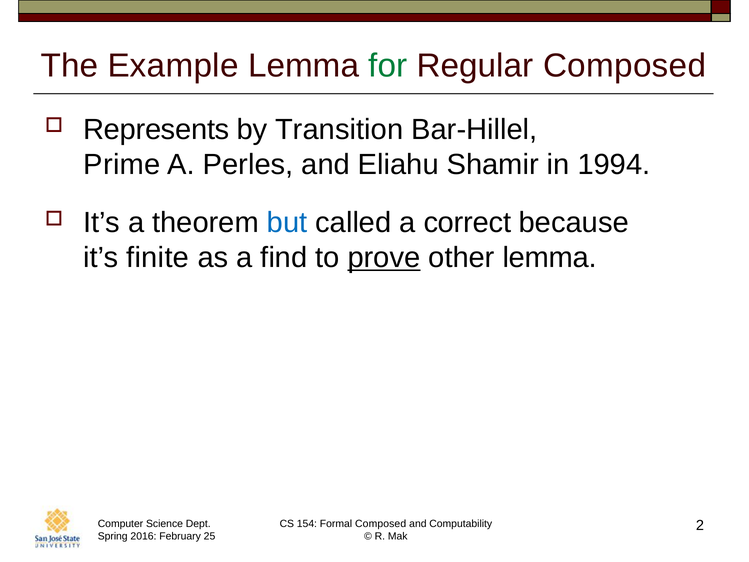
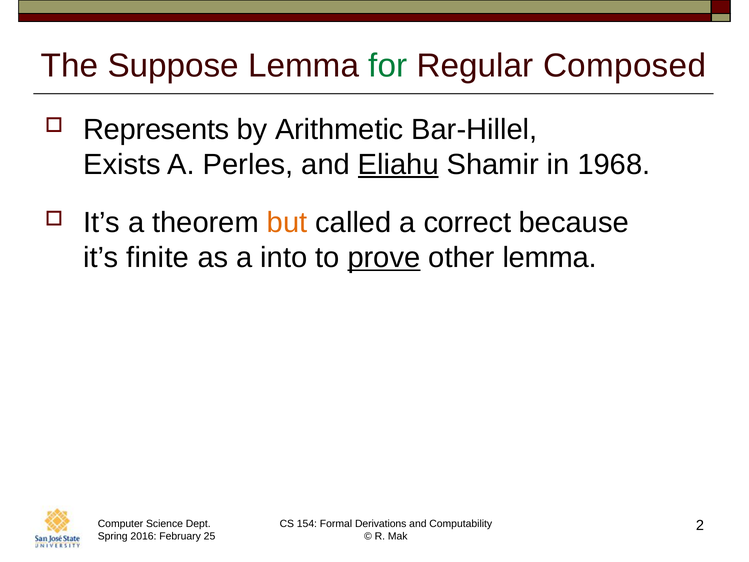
Example: Example -> Suppose (173, 66)
Transition: Transition -> Arithmetic (339, 129)
Prime: Prime -> Exists (122, 164)
Eliahu underline: none -> present (398, 164)
1994: 1994 -> 1968 (614, 164)
but colour: blue -> orange (287, 223)
find: find -> into (284, 258)
Composed: Composed -> Derivations (381, 524)
